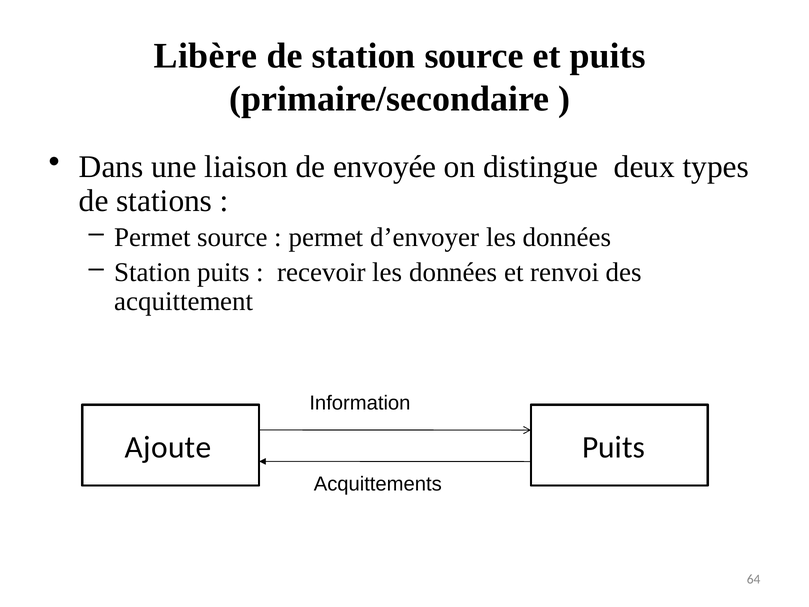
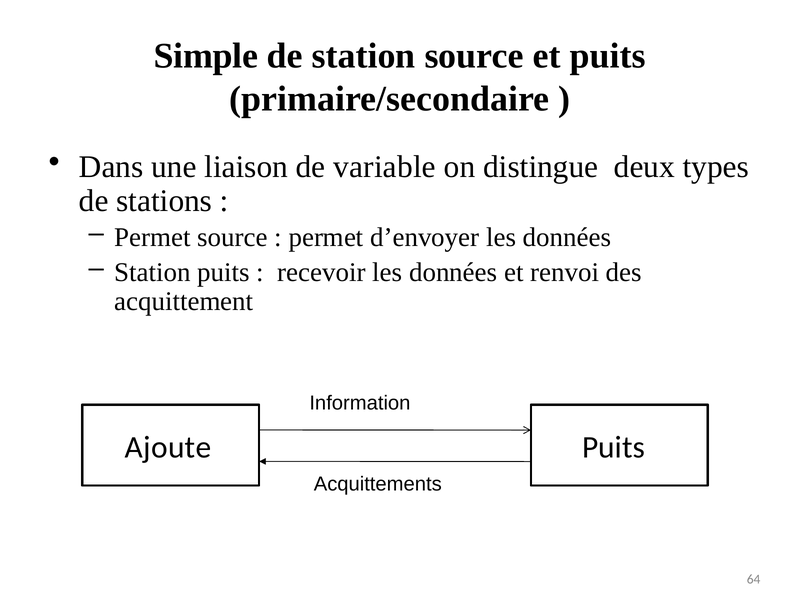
Libère: Libère -> Simple (206, 56)
envoyée: envoyée -> variable (385, 167)
